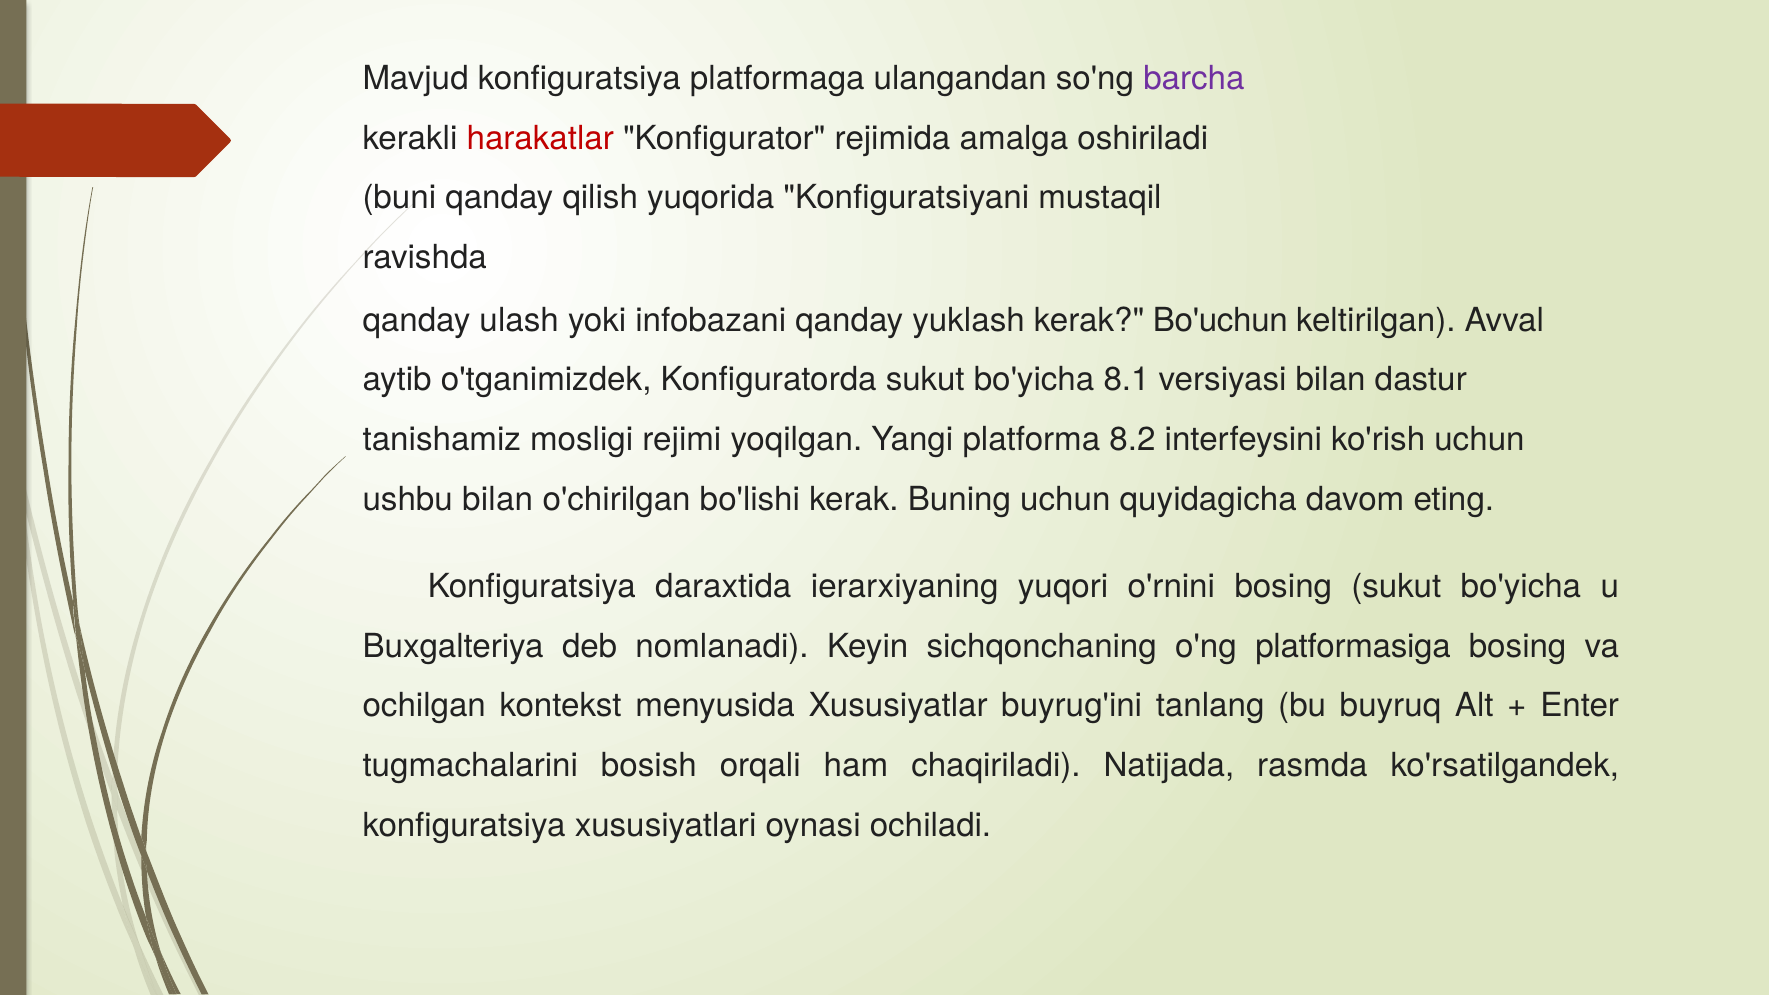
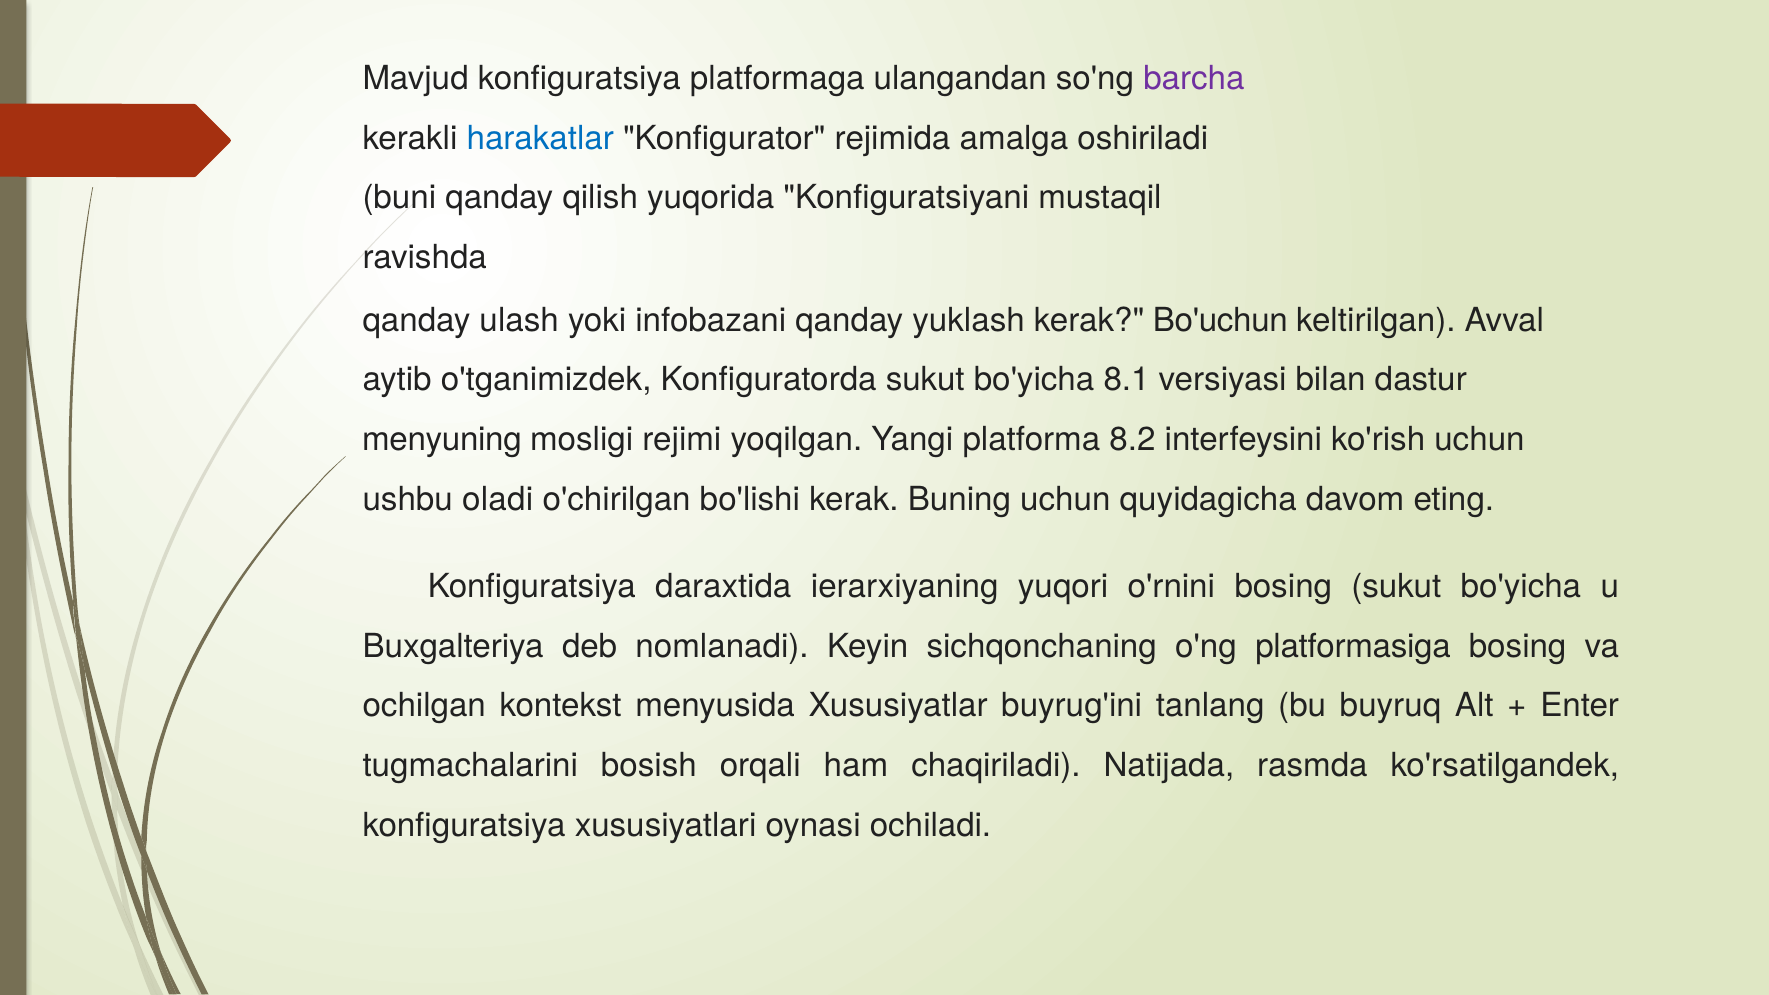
harakatlar colour: red -> blue (540, 138)
tanishamiz: tanishamiz -> menyuning (442, 440)
ushbu bilan: bilan -> oladi (498, 499)
